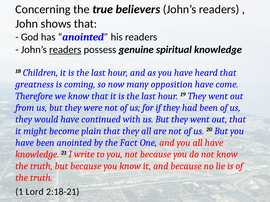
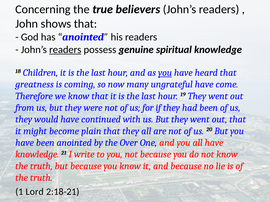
you underline: none -> present (165, 73)
opposition: opposition -> ungrateful (172, 85)
Fact: Fact -> Over (129, 143)
